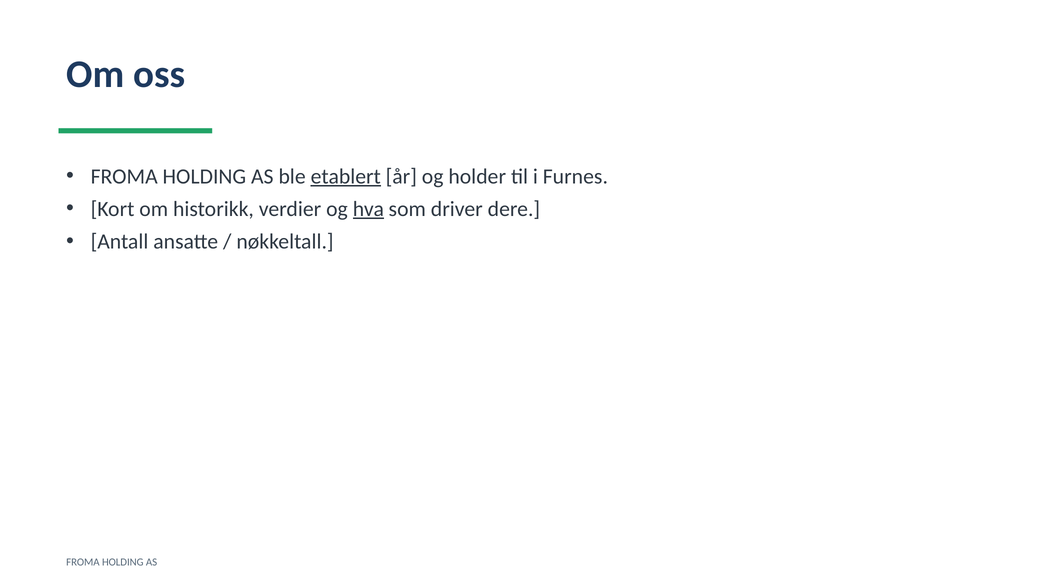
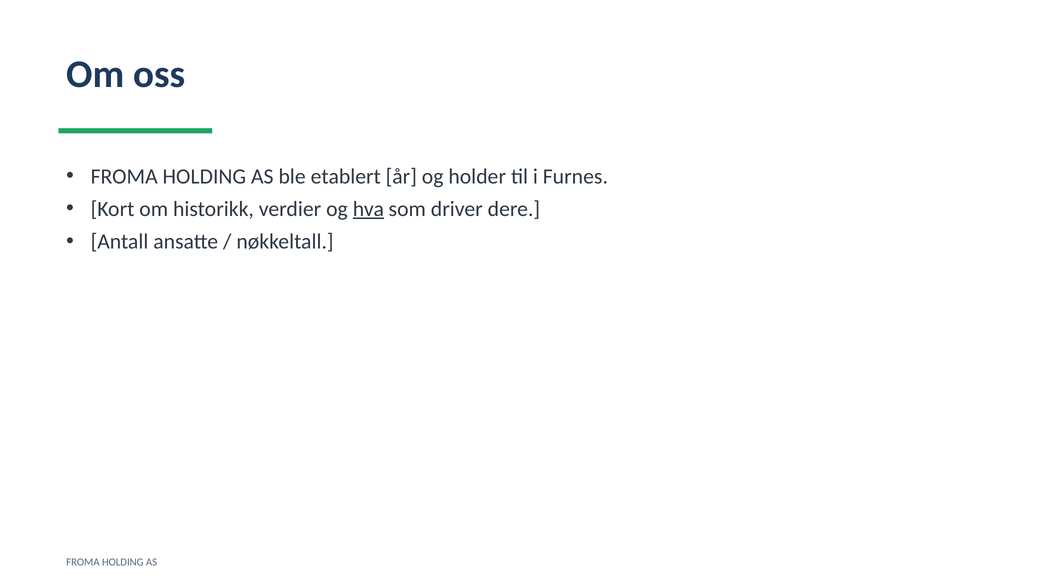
etablert underline: present -> none (346, 176)
